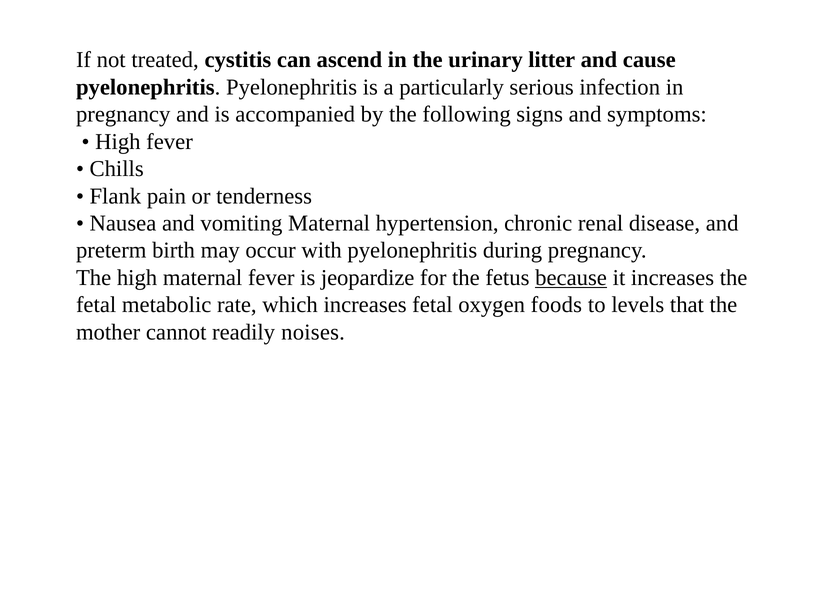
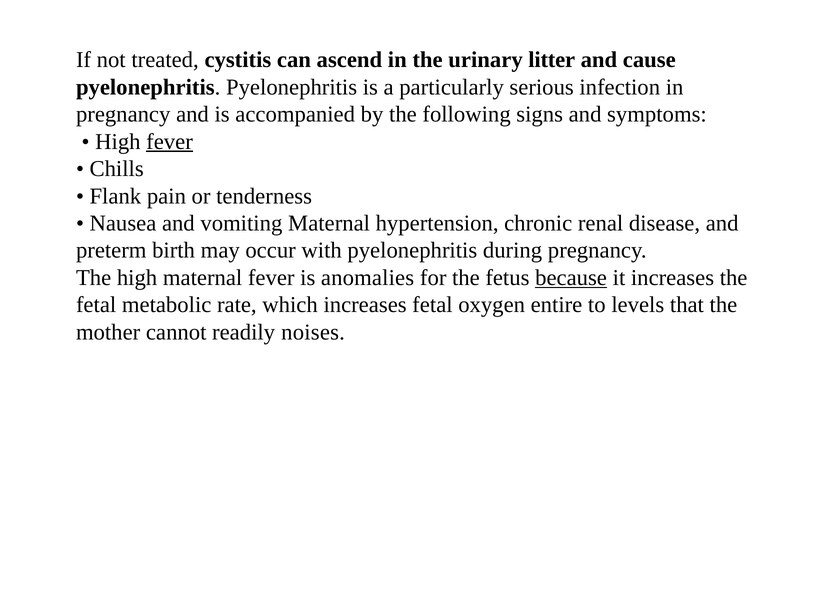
fever underline: none -> present (170, 142)
jeopardize: jeopardize -> anomalies (368, 278)
foods: foods -> entire (556, 305)
